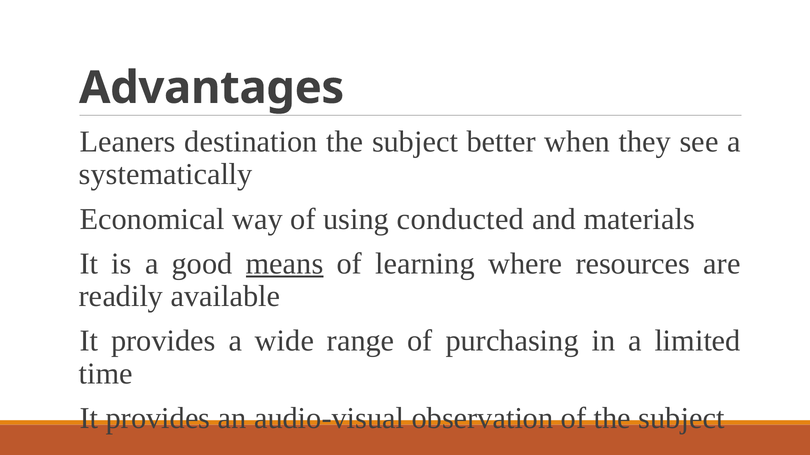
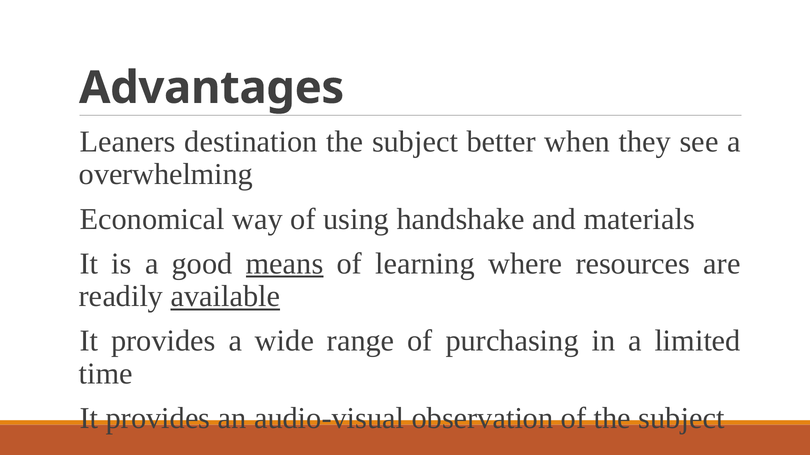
systematically: systematically -> overwhelming (166, 175)
conducted: conducted -> handshake (461, 219)
available underline: none -> present (225, 297)
